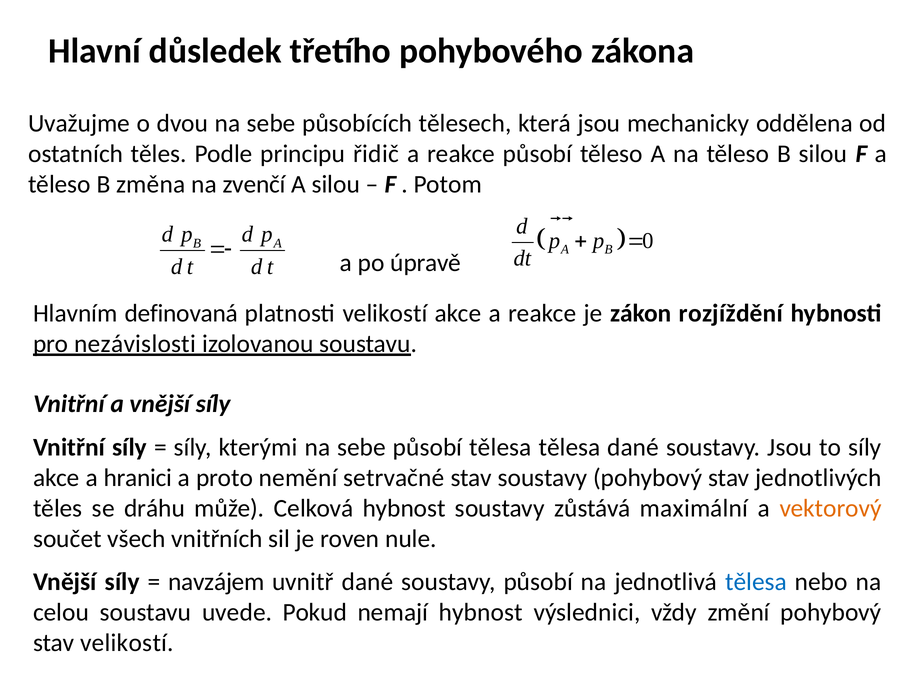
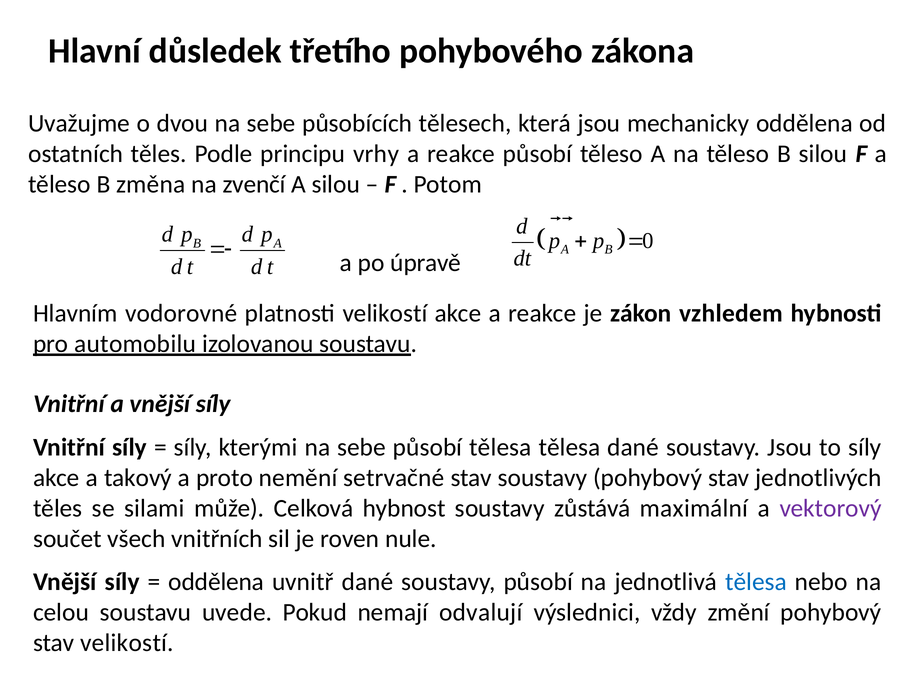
řidič: řidič -> vrhy (376, 154)
definovaná: definovaná -> vodorovné (181, 313)
rozjíždění: rozjíždění -> vzhledem (731, 313)
nezávislosti: nezávislosti -> automobilu (135, 344)
hranici: hranici -> takový (138, 478)
dráhu: dráhu -> silami (154, 508)
vektorový colour: orange -> purple (831, 508)
navzájem: navzájem -> oddělena (216, 582)
nemají hybnost: hybnost -> odvalují (481, 613)
